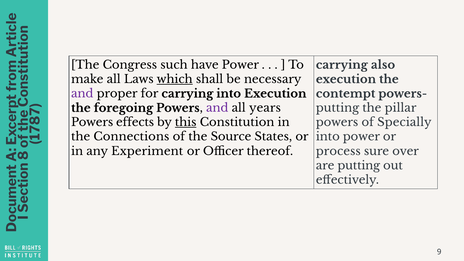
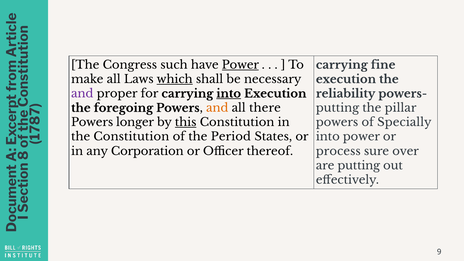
Power underline: none -> present (240, 65)
also: also -> fine (383, 65)
into underline: none -> present (229, 94)
contempt: contempt -> reliability (346, 94)
and colour: purple -> orange (217, 108)
years: years -> there (265, 108)
effects: effects -> longer (135, 122)
the Connections: Connections -> Constitution (131, 137)
Source: Source -> Period (231, 137)
Experiment: Experiment -> Corporation (147, 151)
